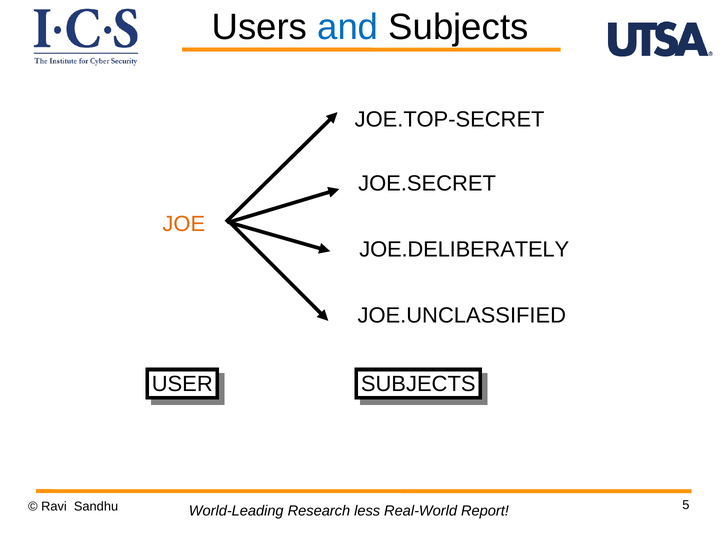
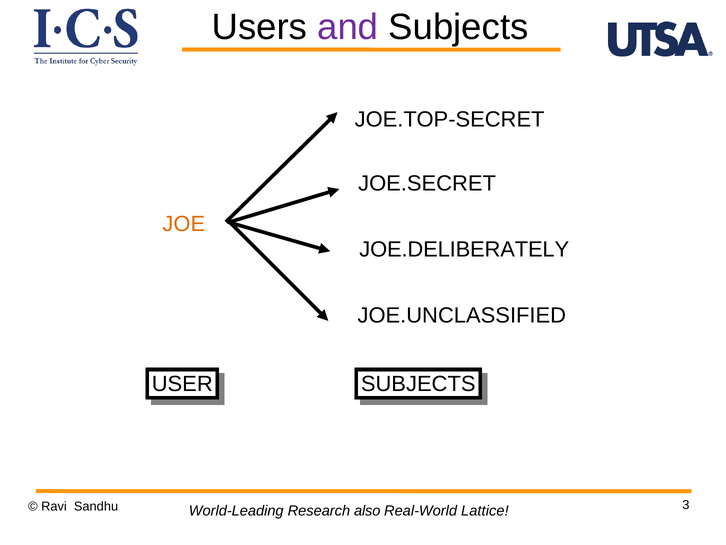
and colour: blue -> purple (348, 27)
5: 5 -> 3 (686, 505)
less: less -> also (367, 510)
Report: Report -> Lattice (485, 510)
